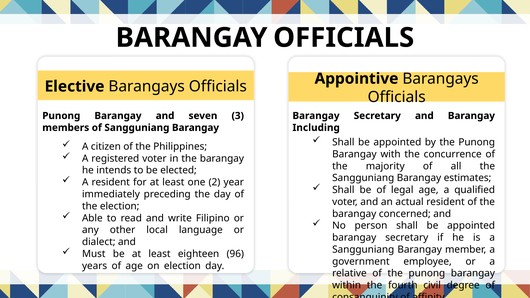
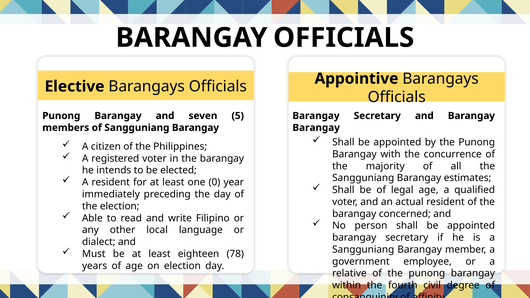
3: 3 -> 5 (238, 116)
Including: Including -> Barangay (316, 128)
2: 2 -> 0 (214, 182)
96: 96 -> 78 (235, 254)
